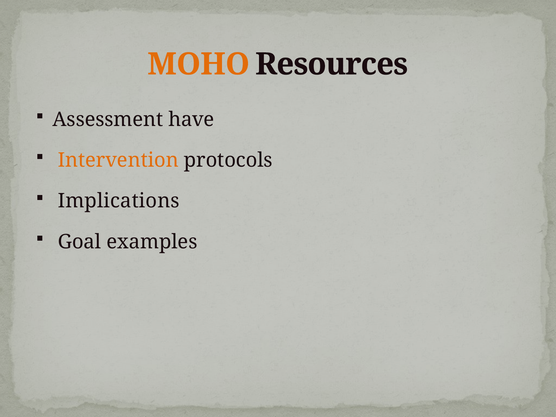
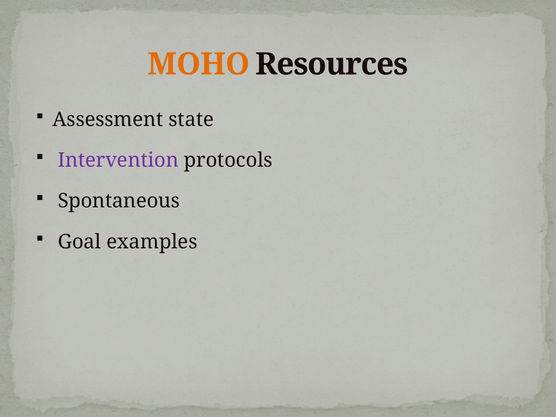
have: have -> state (191, 119)
Intervention colour: orange -> purple (118, 160)
Implications: Implications -> Spontaneous (119, 201)
